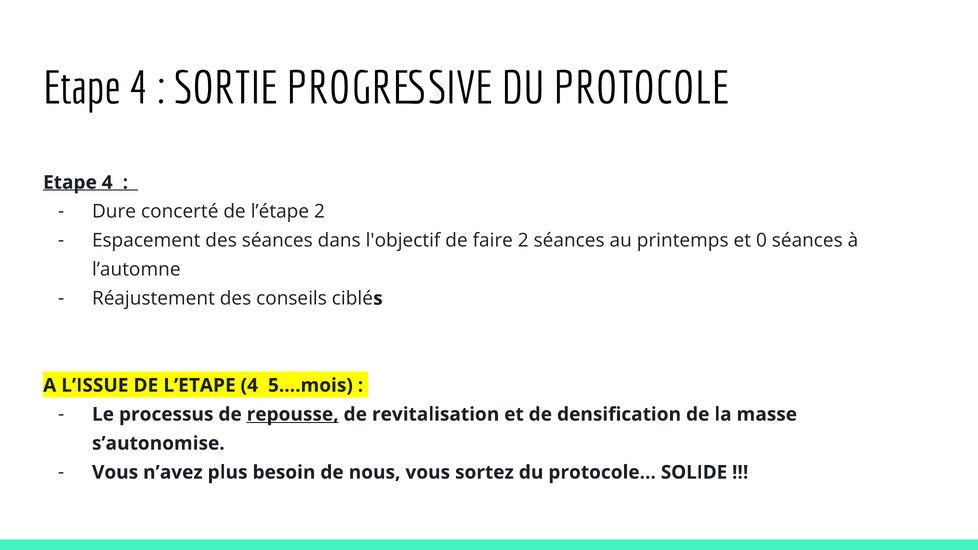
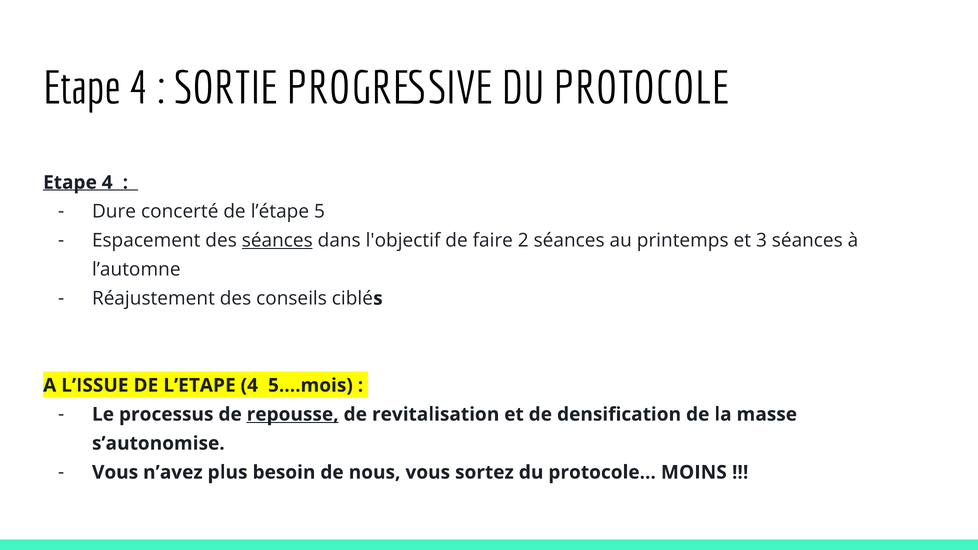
l’étape 2: 2 -> 5 (320, 212)
séances underline: none -> present (277, 241)
0: 0 -> 3 (761, 241)
SOLIDE: SOLIDE -> MOINS (694, 472)
